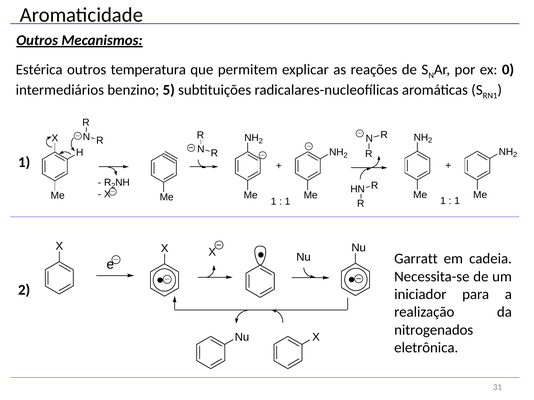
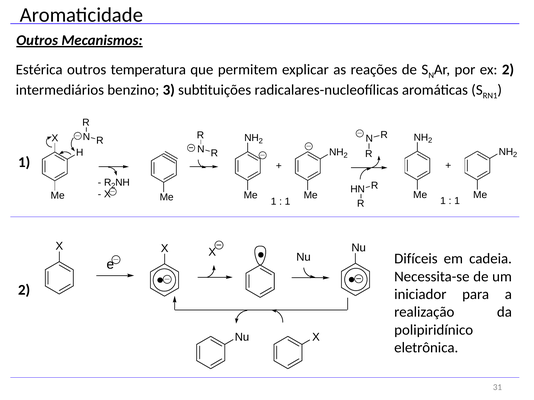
ex 0: 0 -> 2 (508, 70)
5: 5 -> 3 (169, 90)
Garratt: Garratt -> Difíceis (416, 259)
nitrogenados: nitrogenados -> polipiridínico (434, 330)
